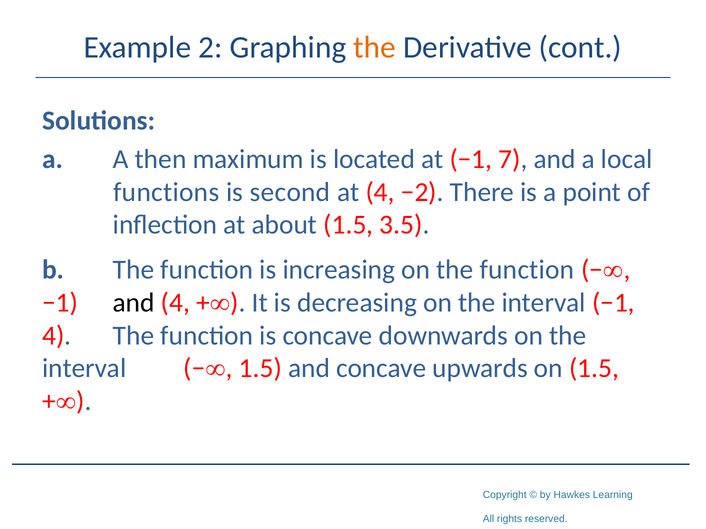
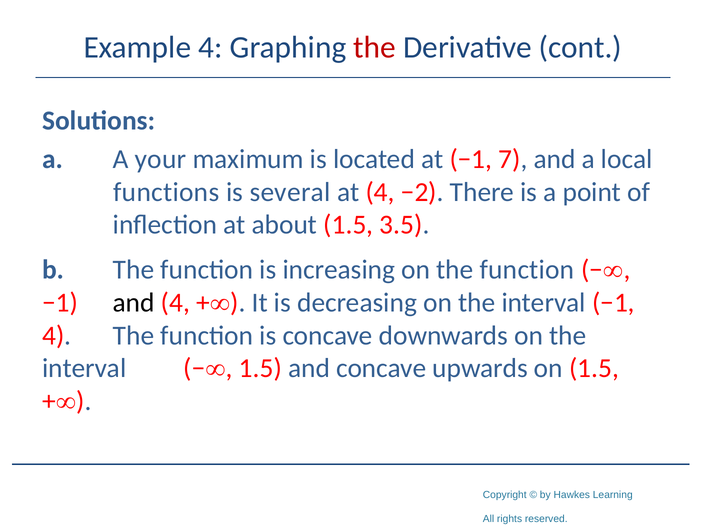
Example 2: 2 -> 4 (210, 47)
the colour: orange -> red (375, 47)
then: then -> your (161, 159)
second: second -> several (290, 192)
